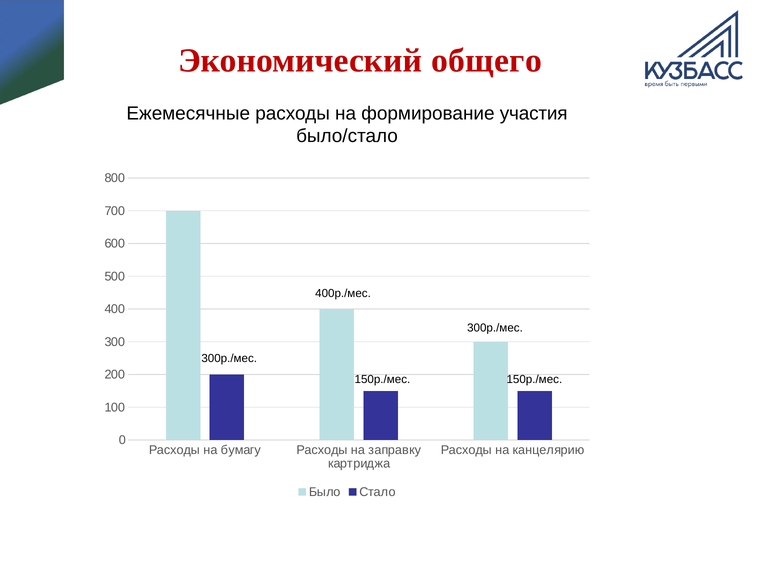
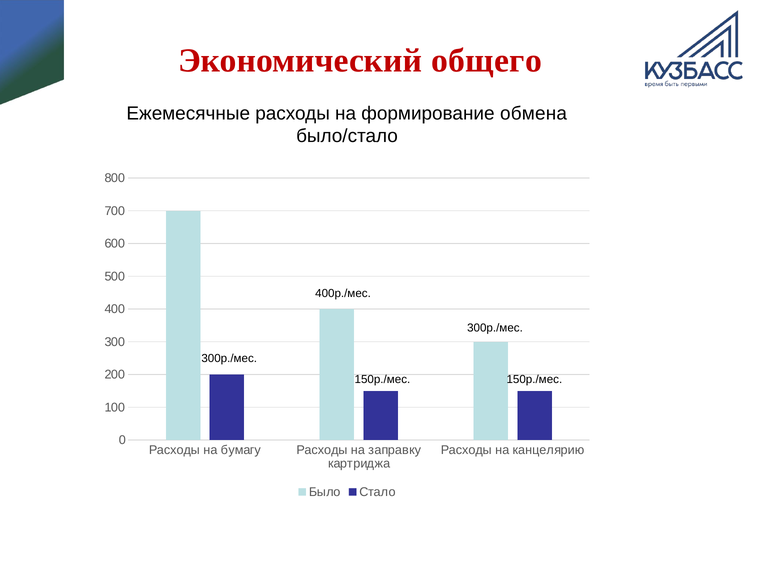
участия: участия -> обмена (534, 113)
